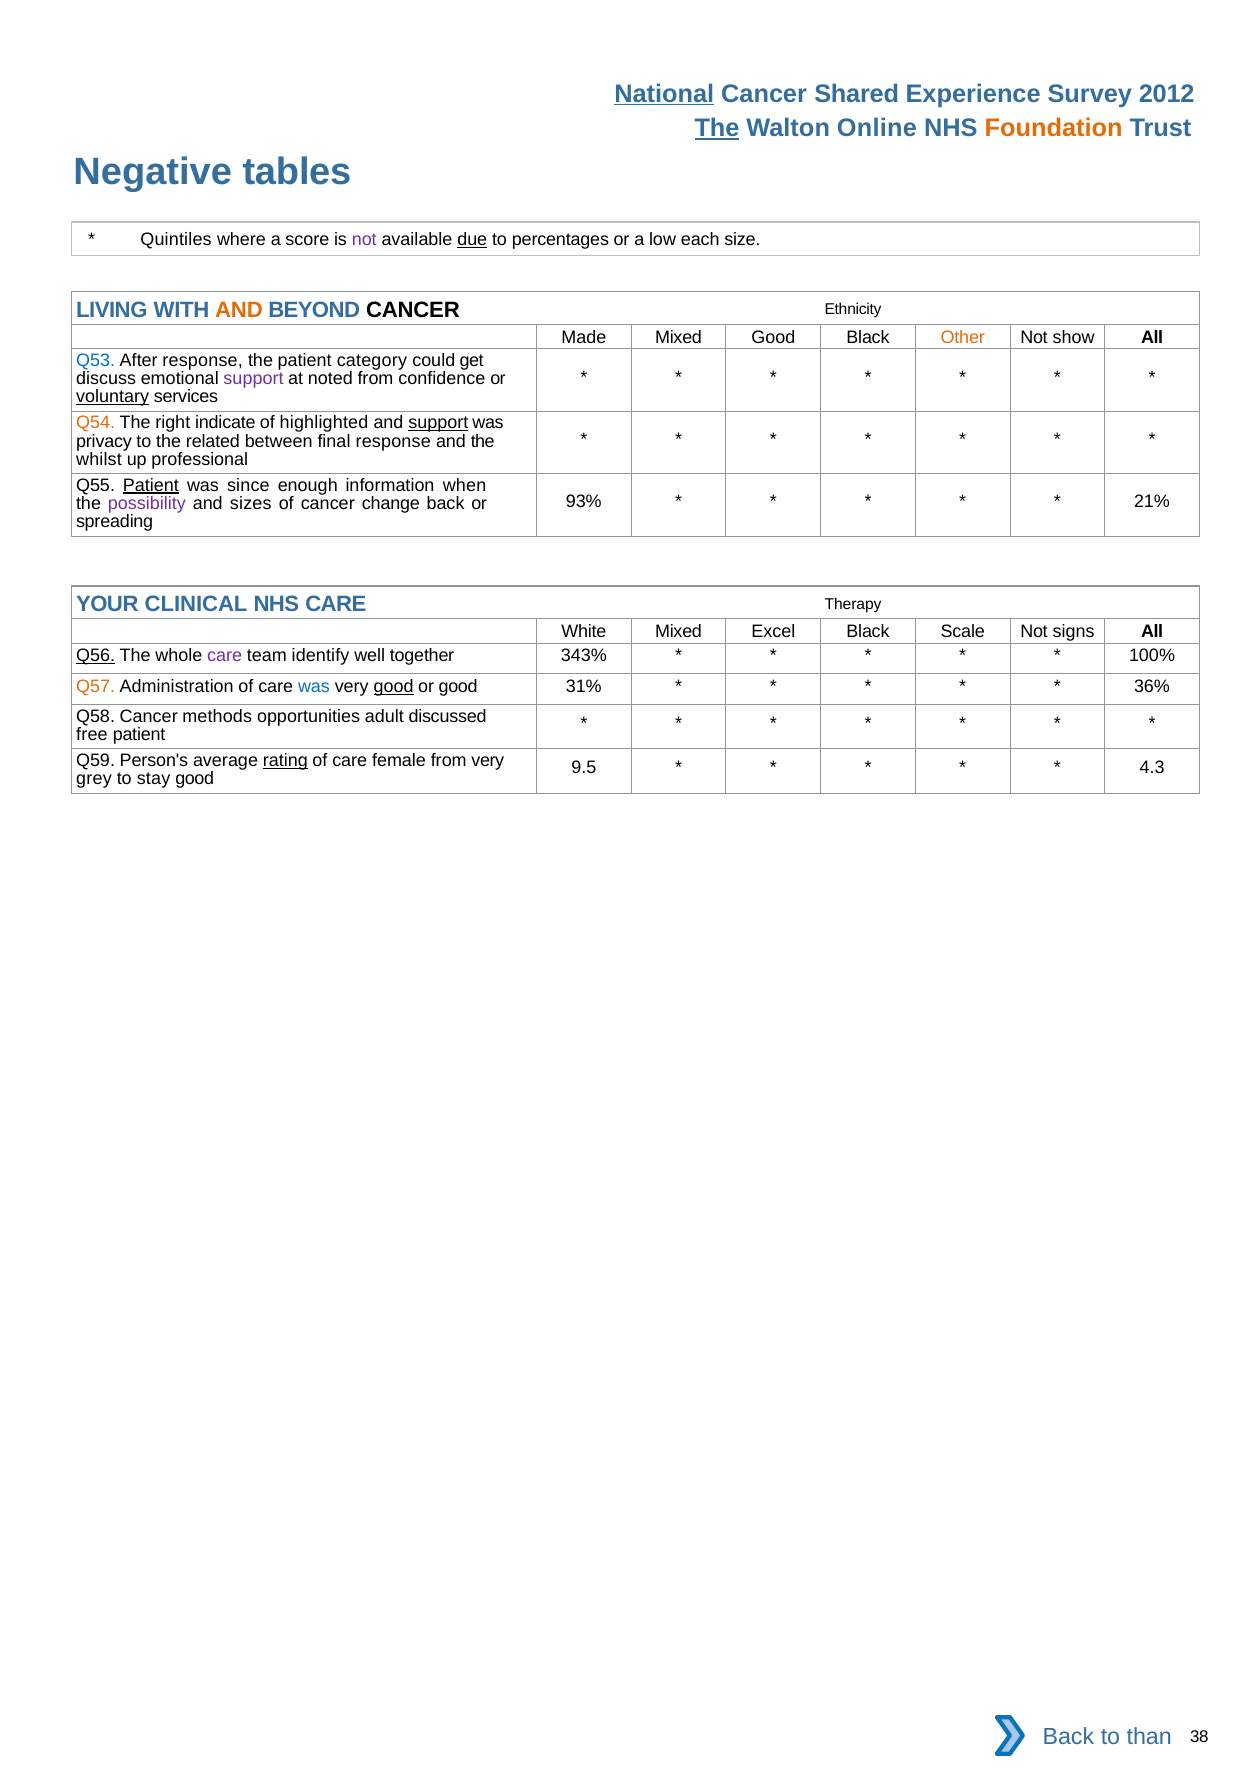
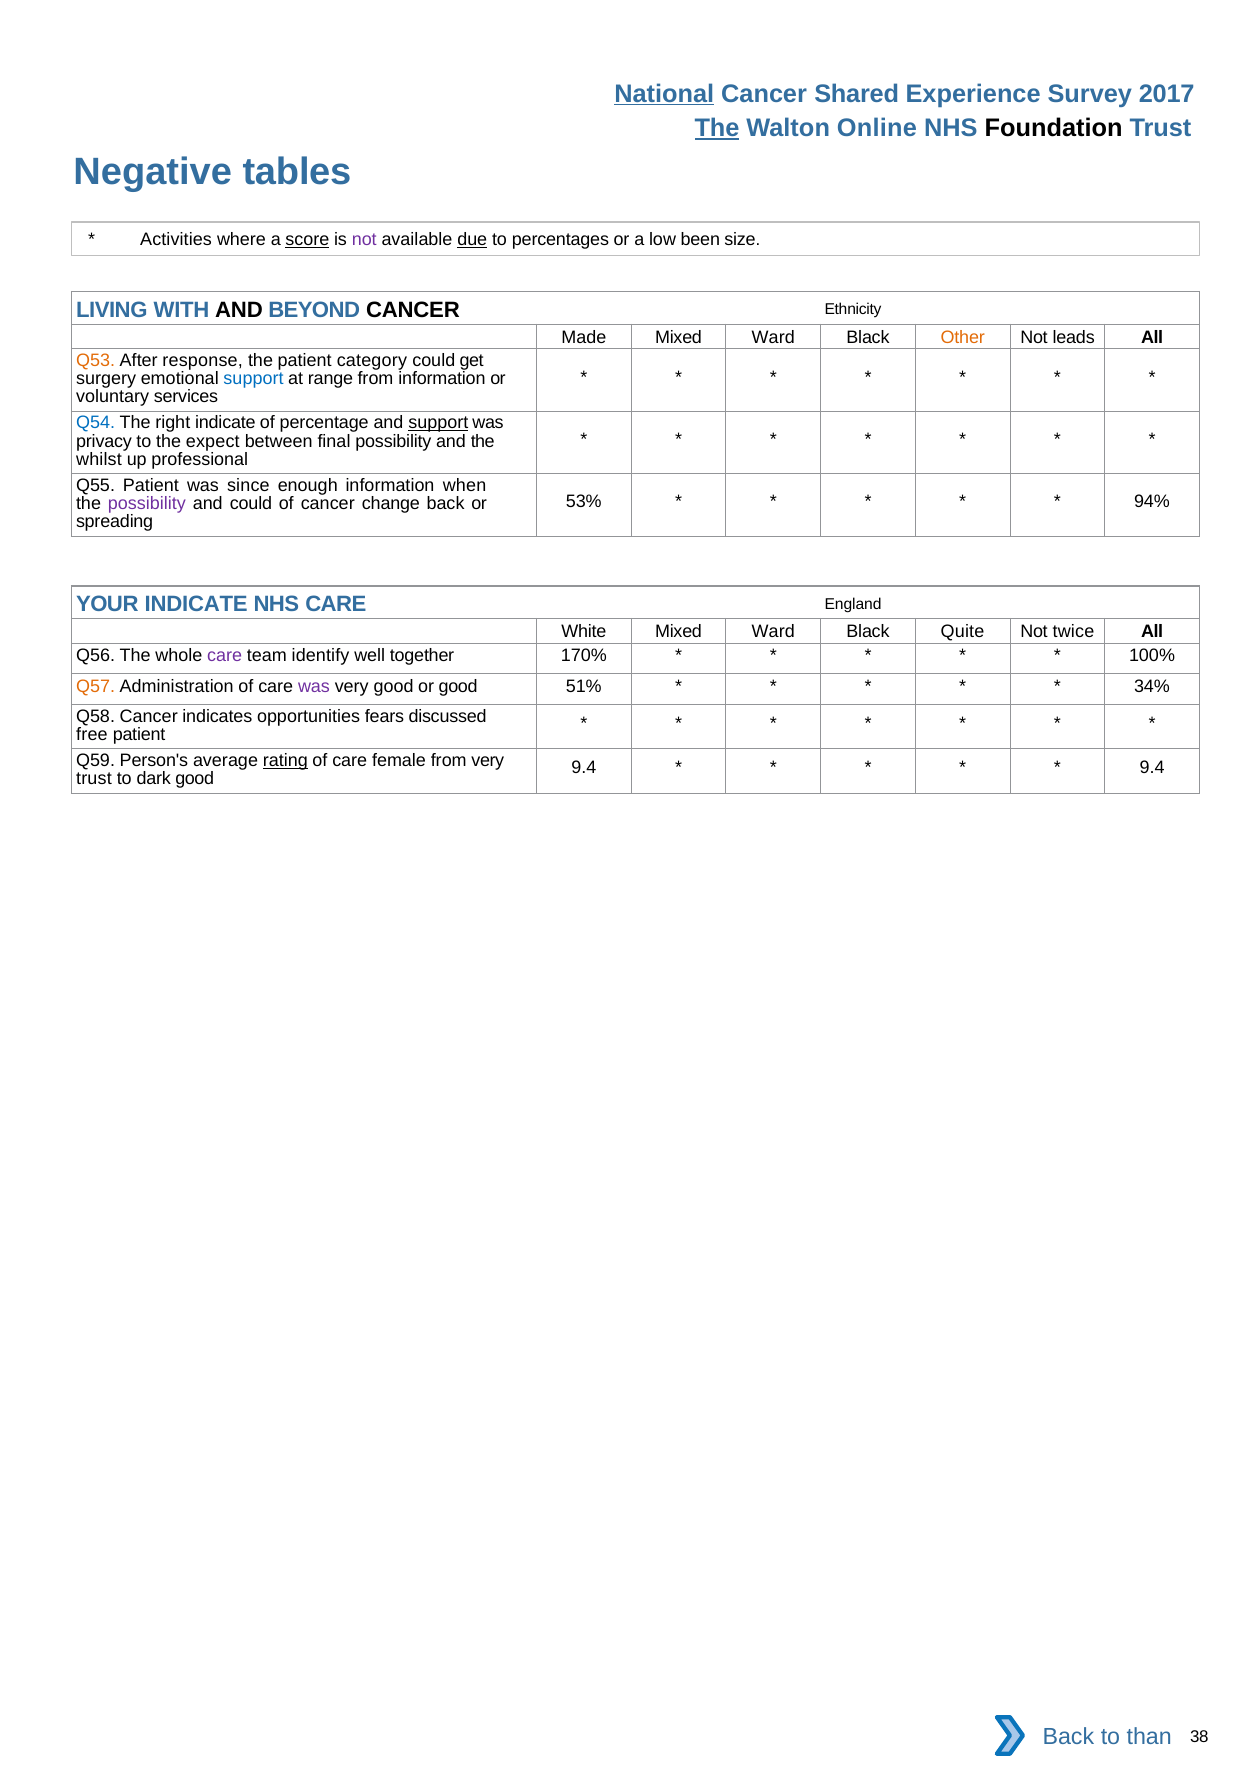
2012: 2012 -> 2017 (1167, 94)
Foundation colour: orange -> black (1054, 128)
Quintiles: Quintiles -> Activities (176, 240)
score underline: none -> present (307, 240)
each: each -> been (700, 240)
AND colour: orange -> black (239, 310)
Good: Good -> Ward (773, 337)
show: show -> leads (1074, 337)
Q53 colour: blue -> orange (96, 360)
discuss: discuss -> surgery (106, 379)
support colour: purple -> blue (254, 379)
noted: noted -> range (331, 379)
from confidence: confidence -> information (442, 379)
voluntary underline: present -> none (113, 397)
Q54 colour: orange -> blue (96, 423)
highlighted: highlighted -> percentage (324, 423)
related: related -> expect (213, 441)
final response: response -> possibility (393, 441)
Patient underline: present -> none (151, 485)
93%: 93% -> 53% (584, 502)
21%: 21% -> 94% (1152, 502)
and sizes: sizes -> could (251, 503)
YOUR CLINICAL: CLINICAL -> INDICATE (196, 604)
Therapy: Therapy -> England (853, 604)
White Mixed Excel: Excel -> Ward (773, 631)
Scale: Scale -> Quite (963, 631)
signs: signs -> twice (1073, 631)
Q56 underline: present -> none (96, 656)
343%: 343% -> 170% (584, 656)
was colour: blue -> purple (314, 686)
good underline: present -> none (394, 686)
31%: 31% -> 51% (584, 686)
36%: 36% -> 34% (1152, 686)
methods: methods -> indicates (217, 716)
adult: adult -> fears (385, 716)
9.5: 9.5 -> 9.4 (584, 768)
4.3: 4.3 -> 9.4 (1152, 768)
grey: grey -> trust (94, 778)
stay: stay -> dark (154, 778)
